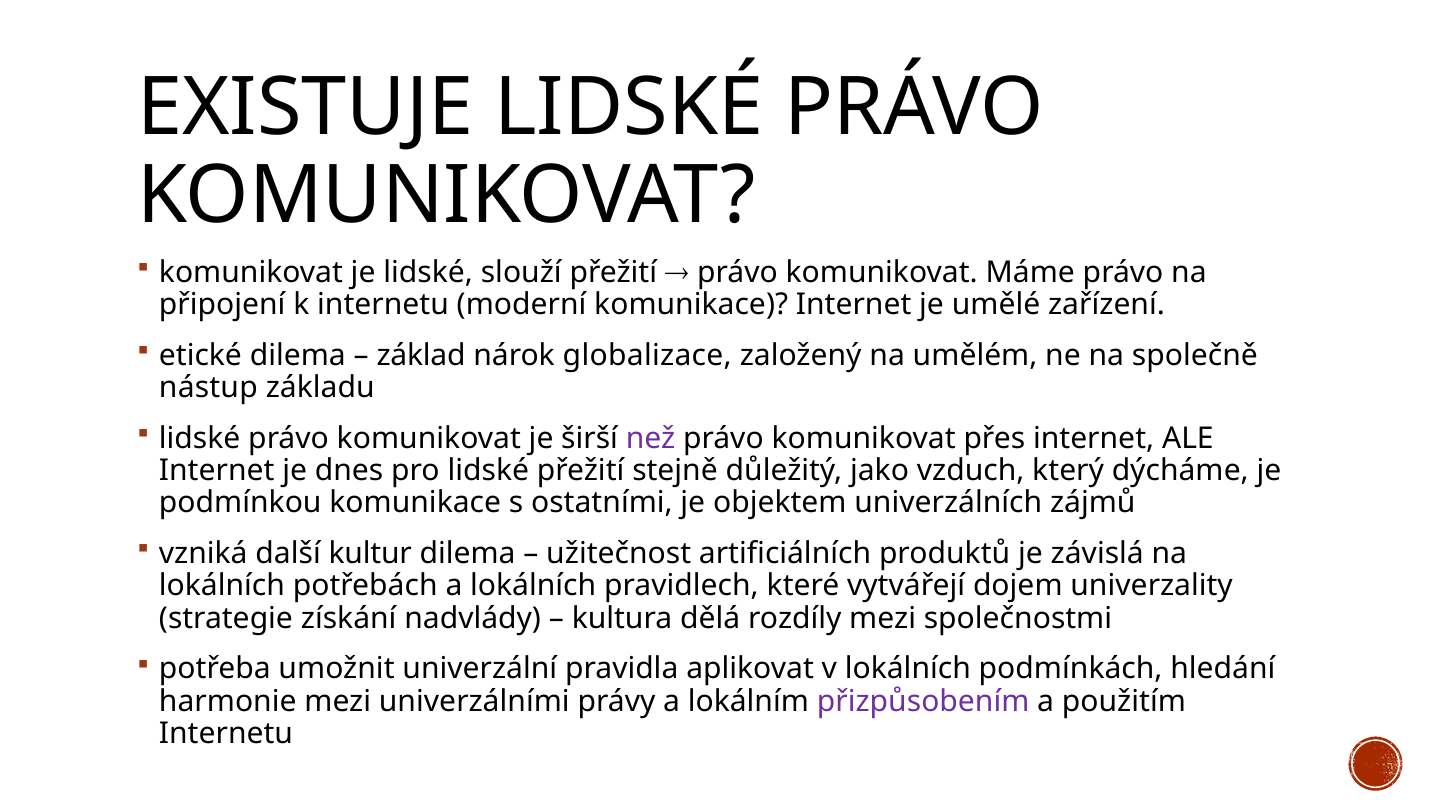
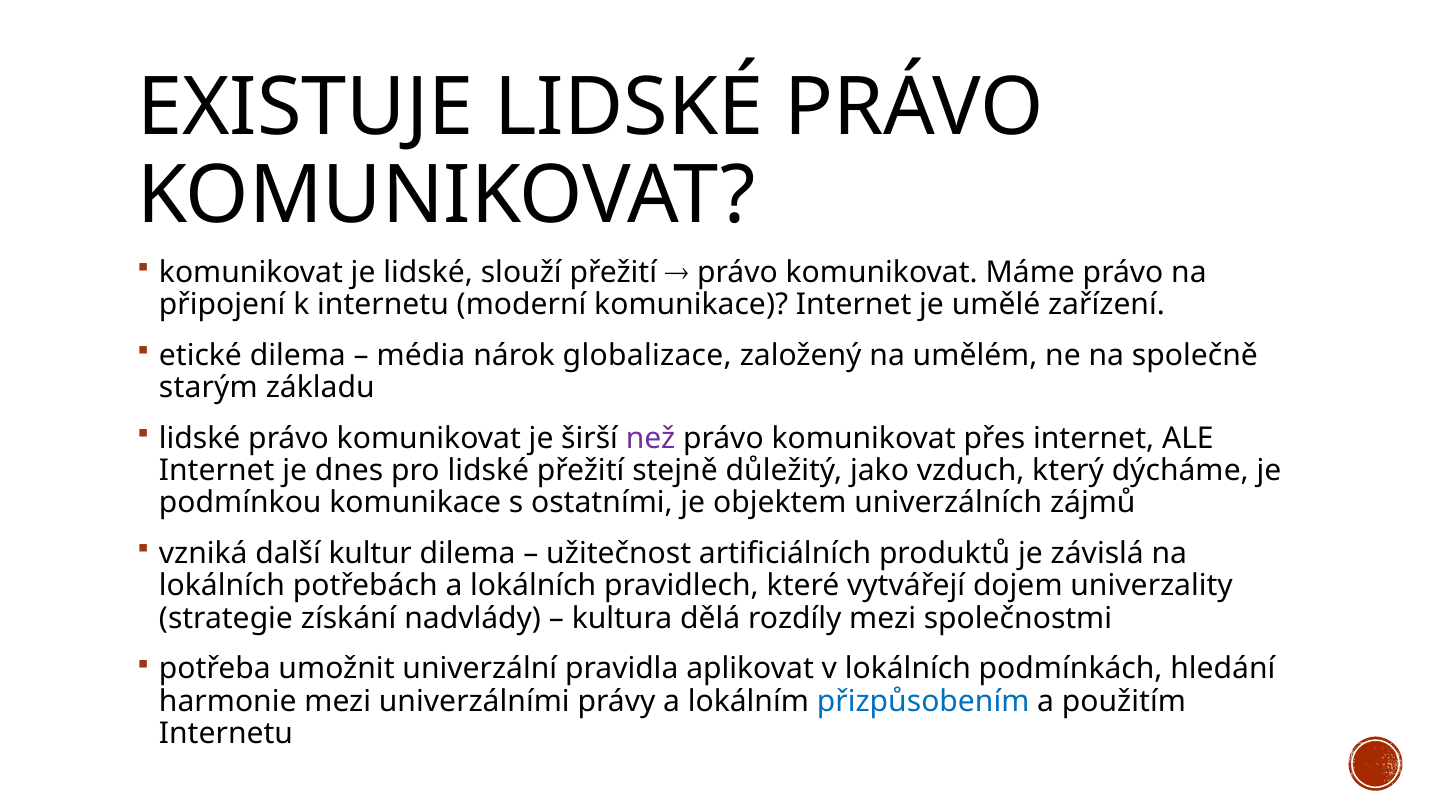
základ: základ -> média (421, 355)
nástup: nástup -> starým (208, 388)
přizpůsobením colour: purple -> blue (923, 701)
